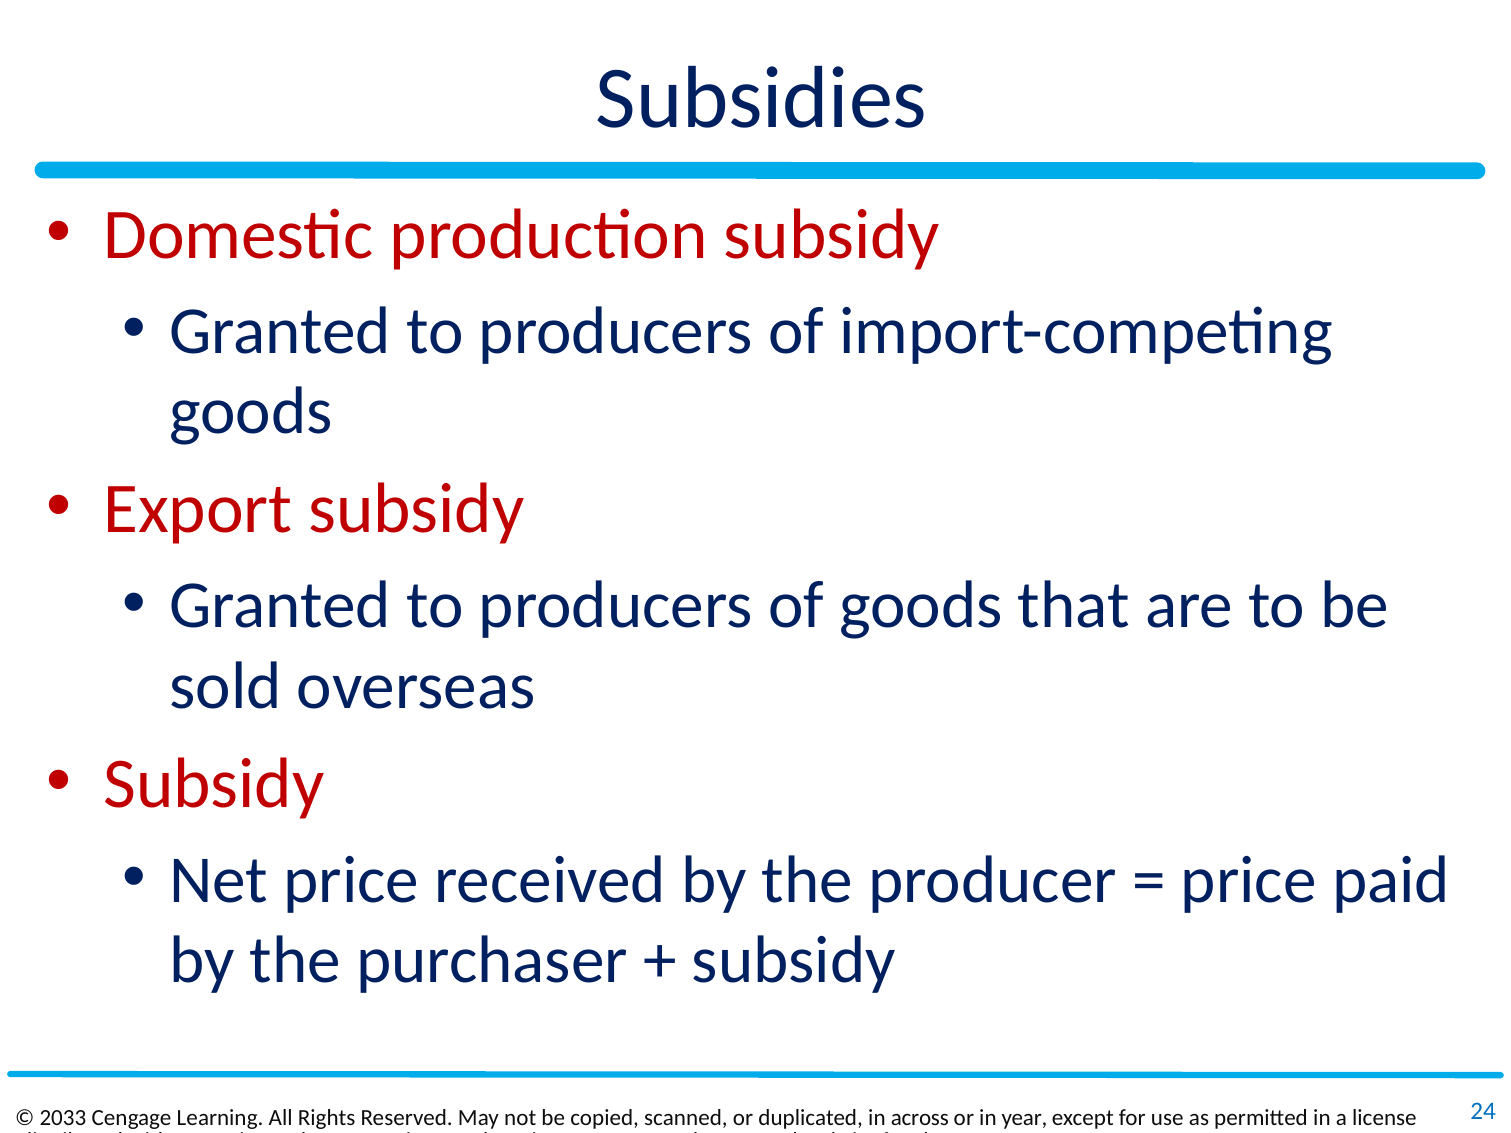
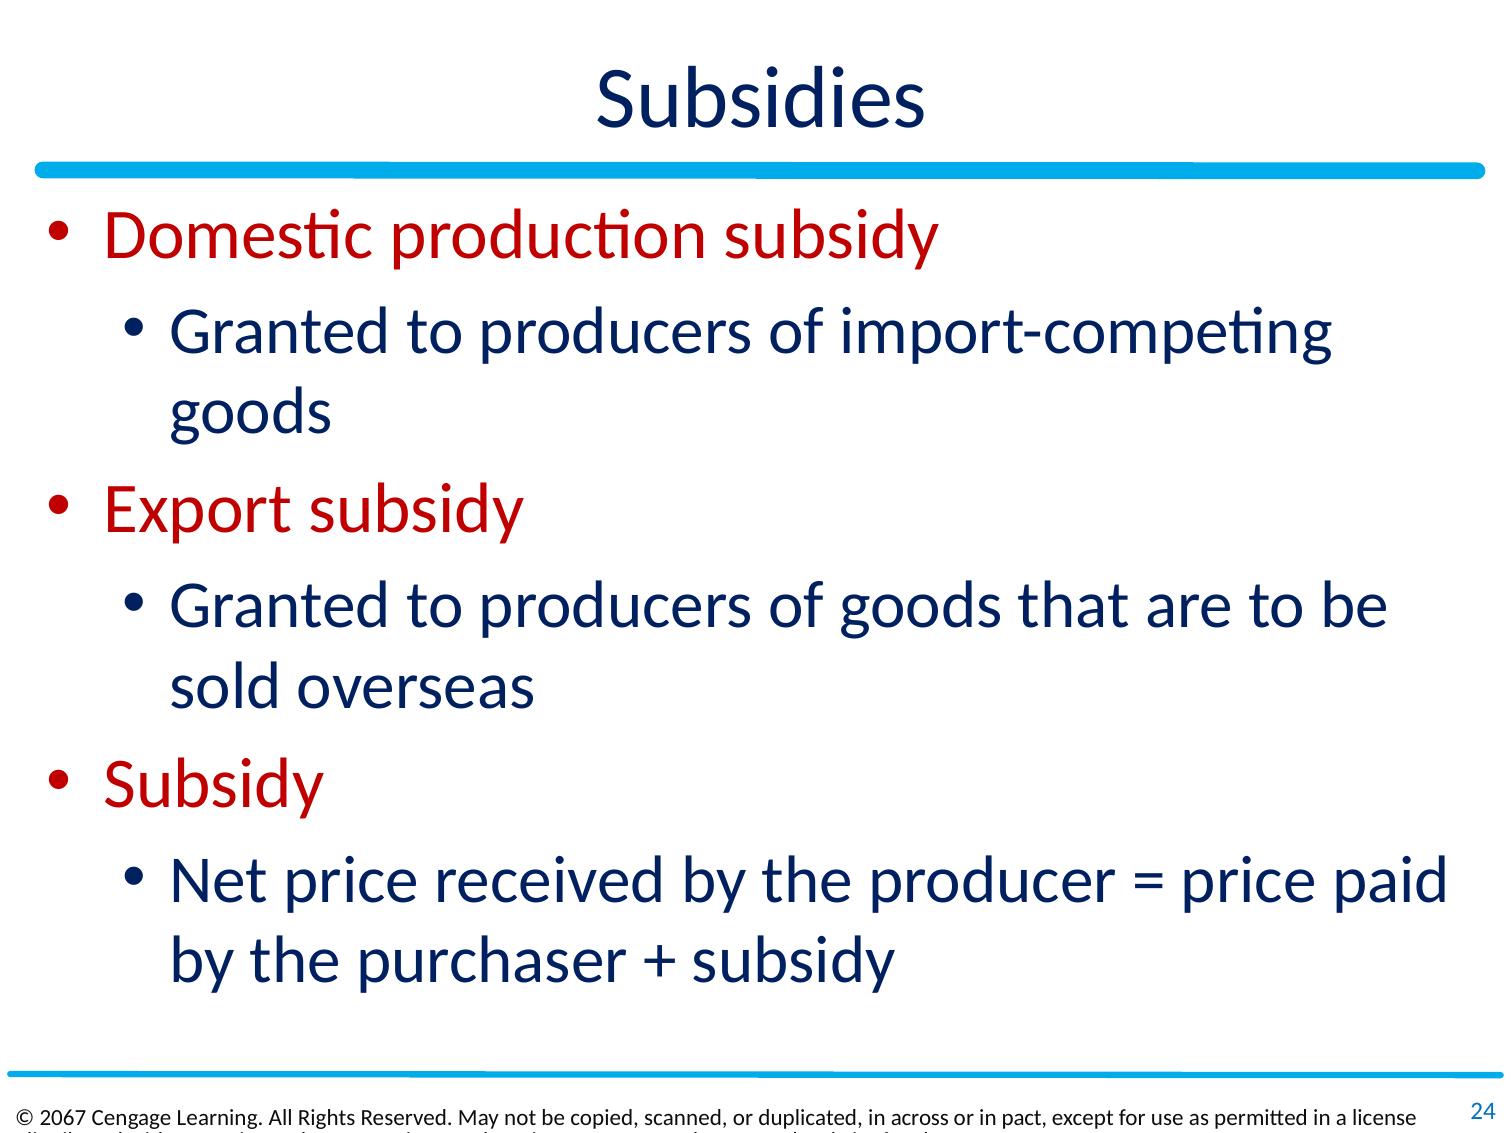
2033: 2033 -> 2067 (63, 1119)
year: year -> pact (1024, 1119)
